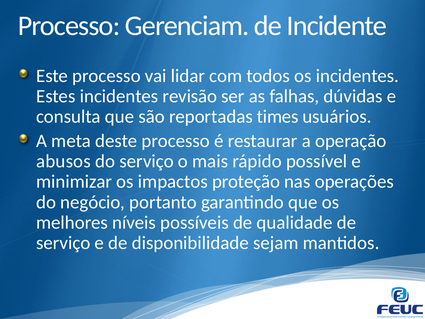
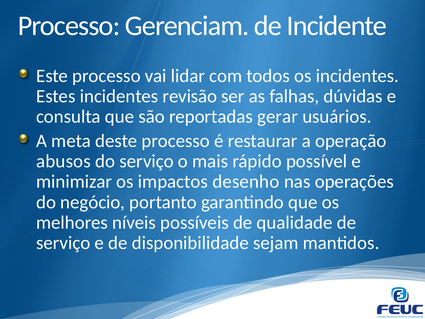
times: times -> gerar (278, 117)
proteção: proteção -> desenho (246, 182)
